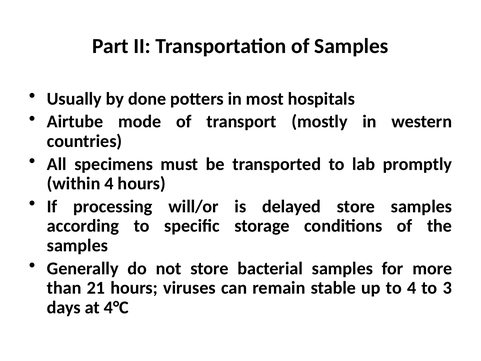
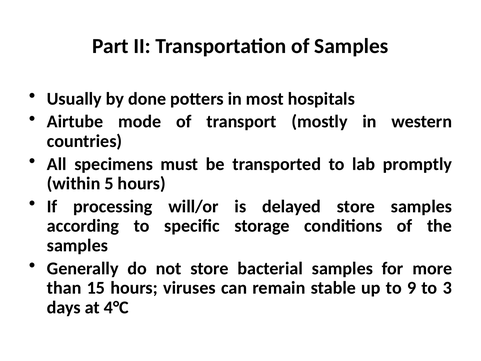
within 4: 4 -> 5 (109, 183)
21: 21 -> 15 (96, 288)
to 4: 4 -> 9 (412, 288)
